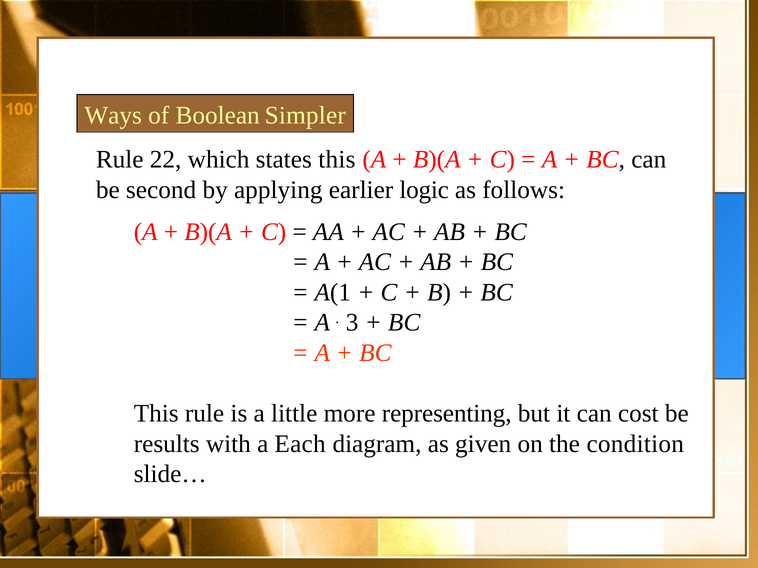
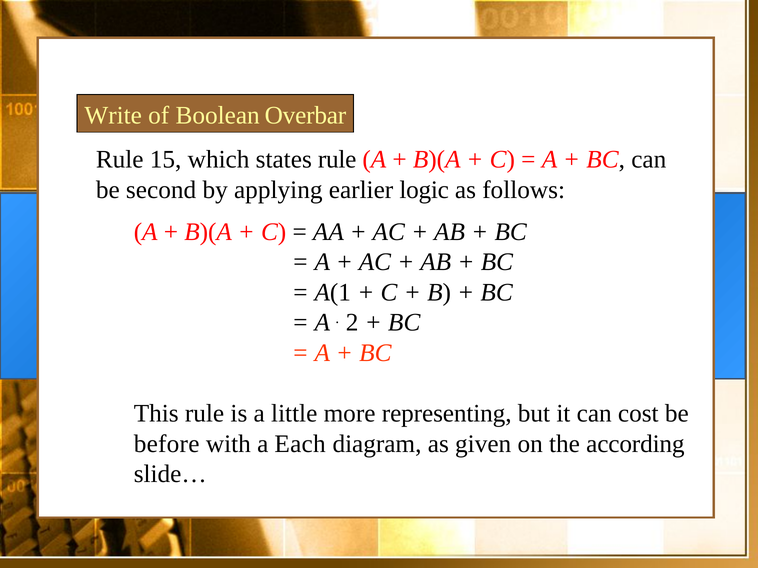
Ways: Ways -> Write (113, 115)
Simpler: Simpler -> Overbar (305, 115)
22: 22 -> 15 (166, 160)
states this: this -> rule (337, 160)
3: 3 -> 2 (352, 323)
results: results -> before (167, 444)
condition: condition -> according (635, 444)
